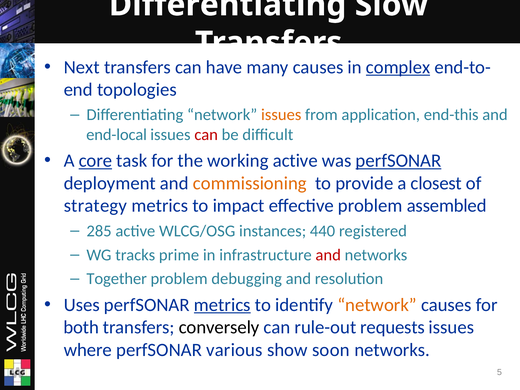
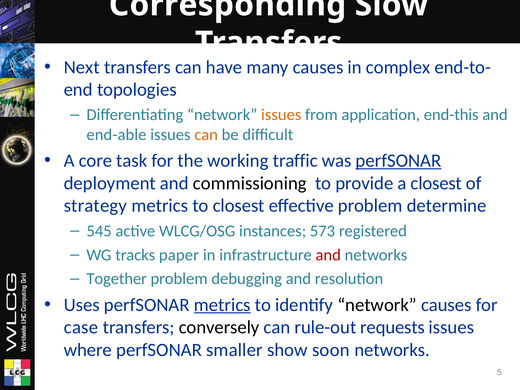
Differentiating: Differentiating -> Corresponding (228, 5)
complex underline: present -> none (398, 67)
end-local: end-local -> end-able (116, 135)
can colour: red -> orange (206, 135)
core underline: present -> none (95, 161)
working active: active -> traffic (295, 161)
commissioning colour: orange -> black (250, 183)
to impact: impact -> closest (239, 206)
assembled: assembled -> determine (447, 206)
285: 285 -> 545 (99, 231)
440: 440 -> 573 (323, 231)
prime: prime -> paper (179, 255)
network colour: orange -> black (377, 305)
both: both -> case (81, 327)
various: various -> smaller (234, 350)
